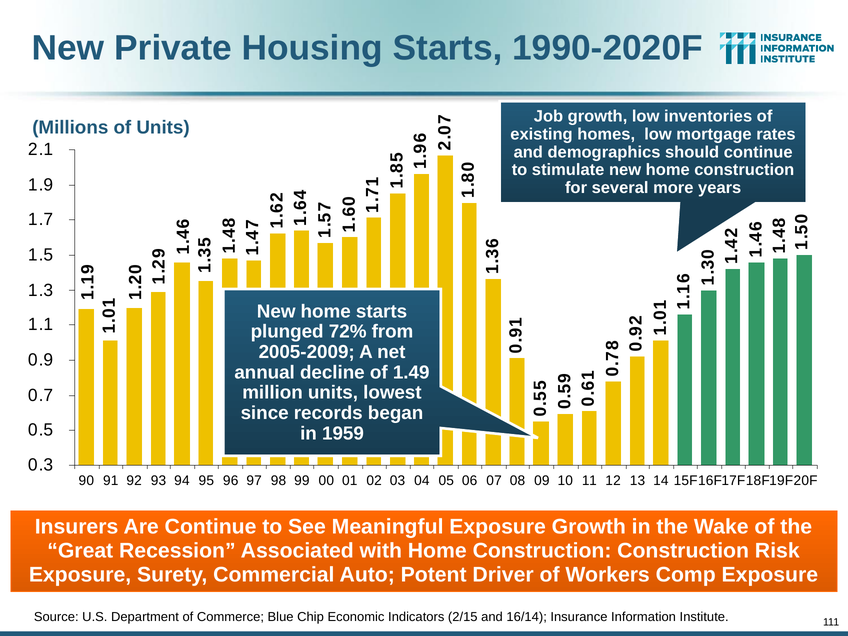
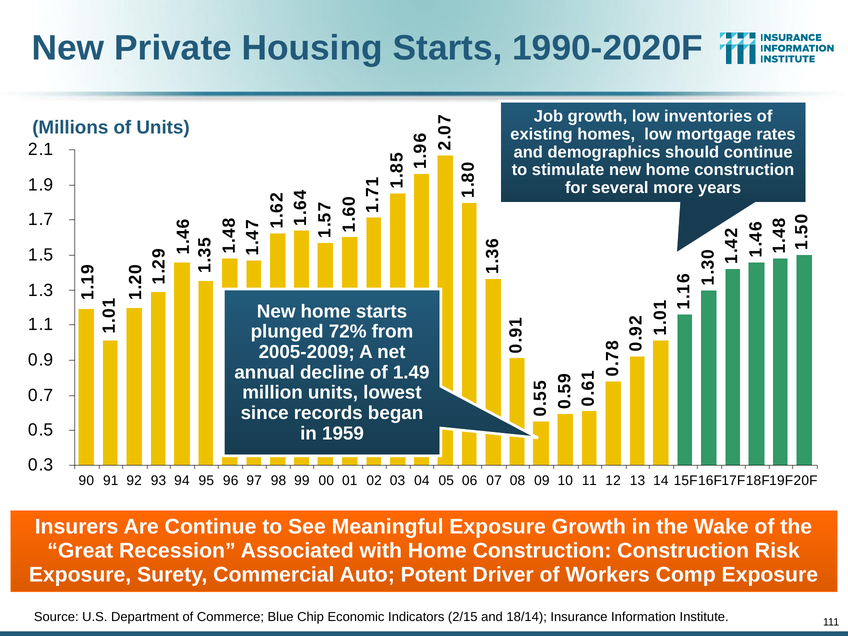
16/14: 16/14 -> 18/14 (527, 617)
